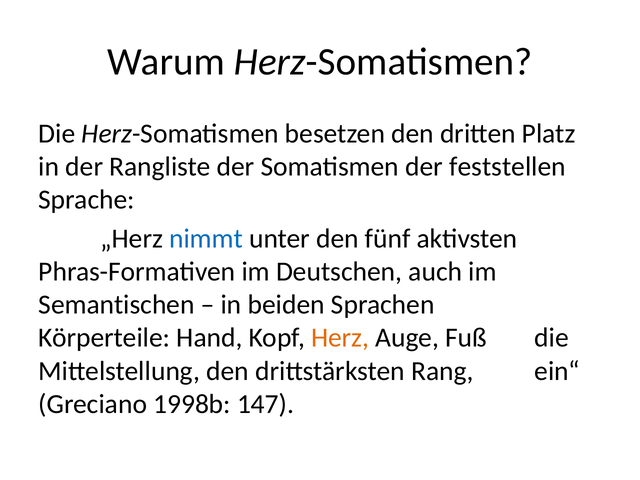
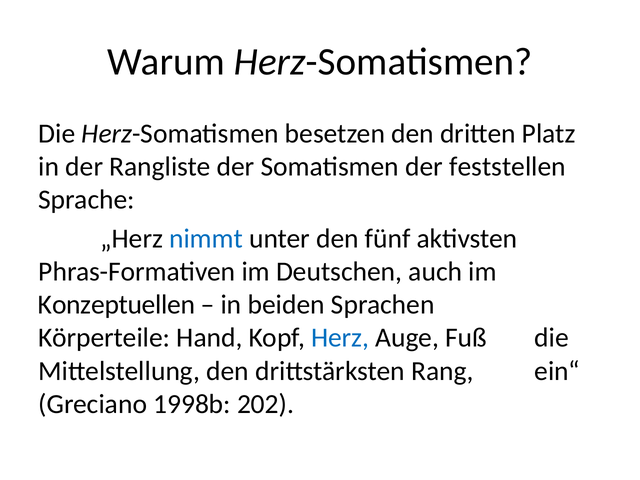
Semantischen: Semantischen -> Konzeptuellen (117, 305)
Herz colour: orange -> blue (340, 338)
147: 147 -> 202 (266, 404)
